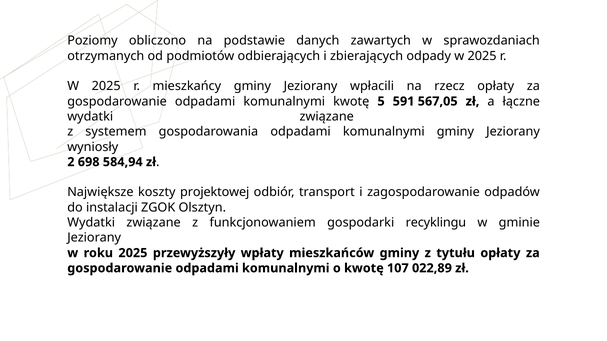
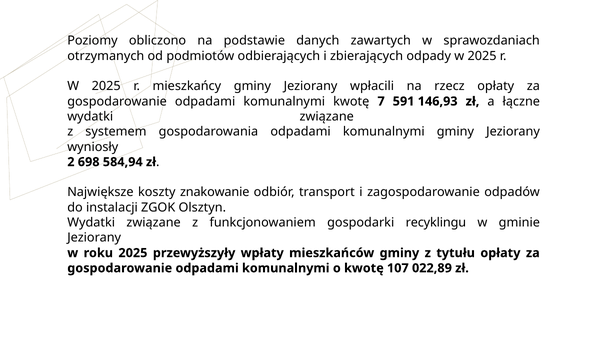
5: 5 -> 7 (381, 101)
567,05: 567,05 -> 146,93 (438, 101)
projektowej: projektowej -> znakowanie (215, 193)
